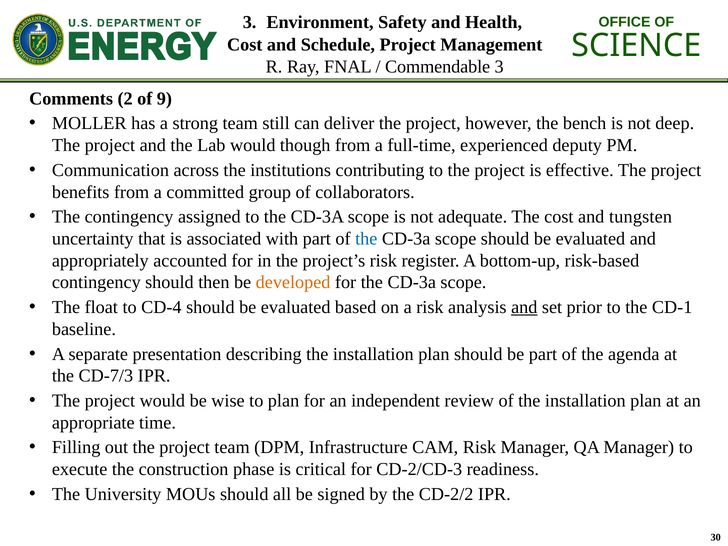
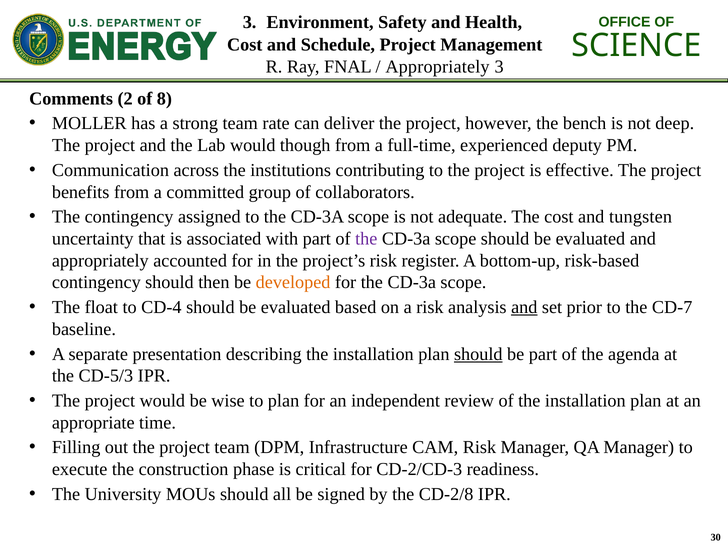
Commendable: Commendable -> Appropriately (437, 67)
9: 9 -> 8 (164, 99)
still: still -> rate (276, 123)
the colour: blue -> purple (366, 239)
CD-1: CD-1 -> CD-7 (672, 307)
should underline: none -> present (478, 354)
CD-7/3: CD-7/3 -> CD-5/3 (106, 376)
CD-2/2: CD-2/2 -> CD-2/8 (446, 494)
